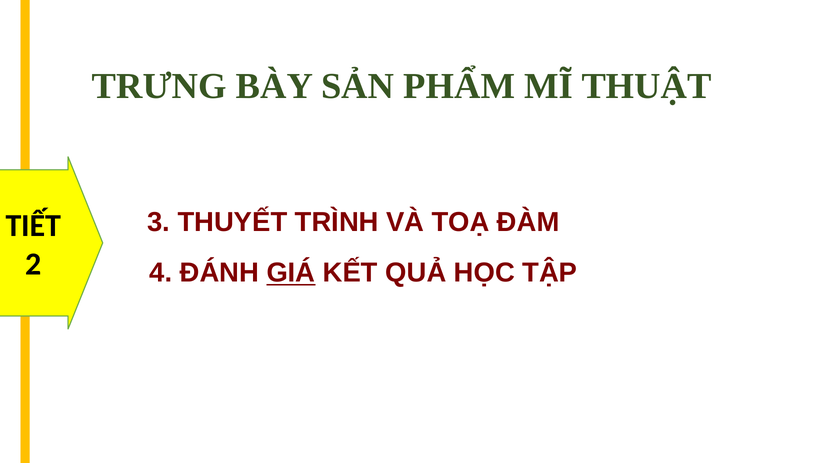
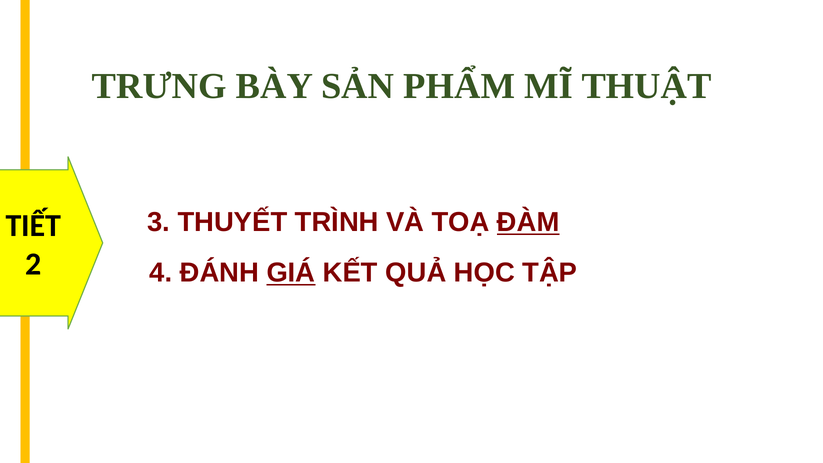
ĐÀM underline: none -> present (528, 222)
